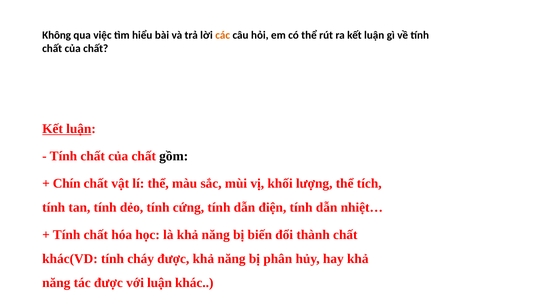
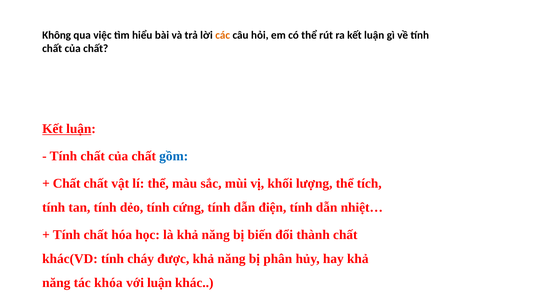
gồm colour: black -> blue (174, 156)
Chín: Chín -> Chất (67, 183)
tác được: được -> khóa (108, 283)
